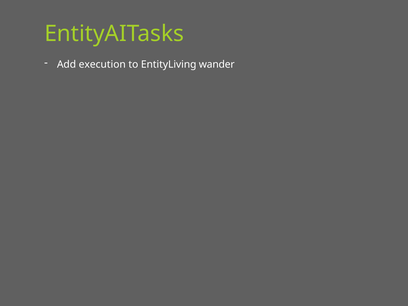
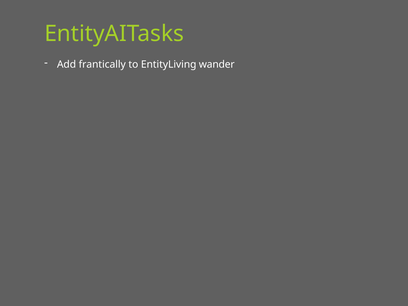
execution: execution -> frantically (102, 65)
